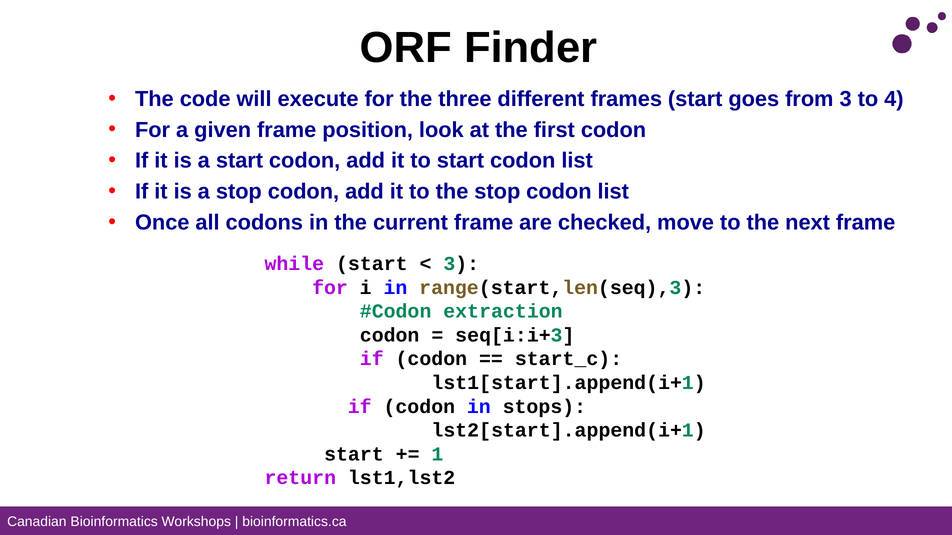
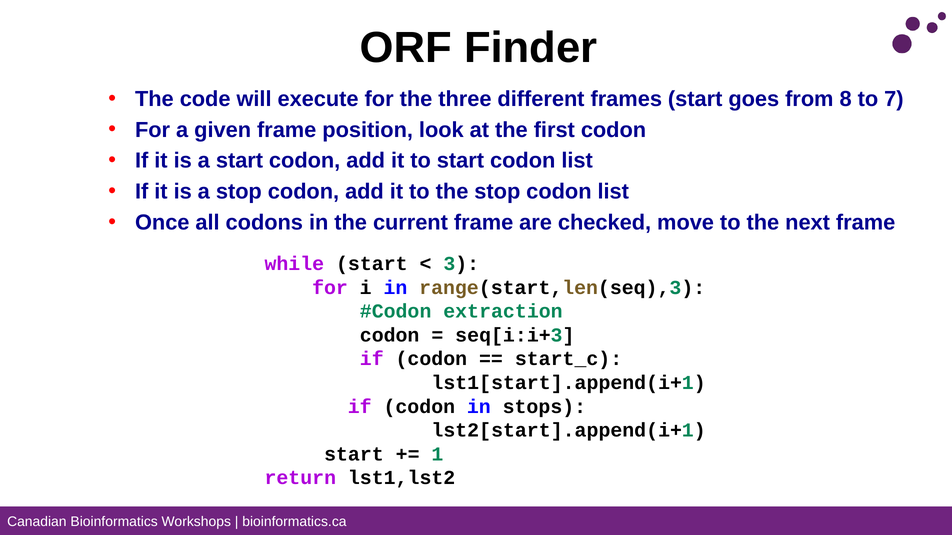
from 3: 3 -> 8 (846, 99)
4: 4 -> 7 (894, 99)
